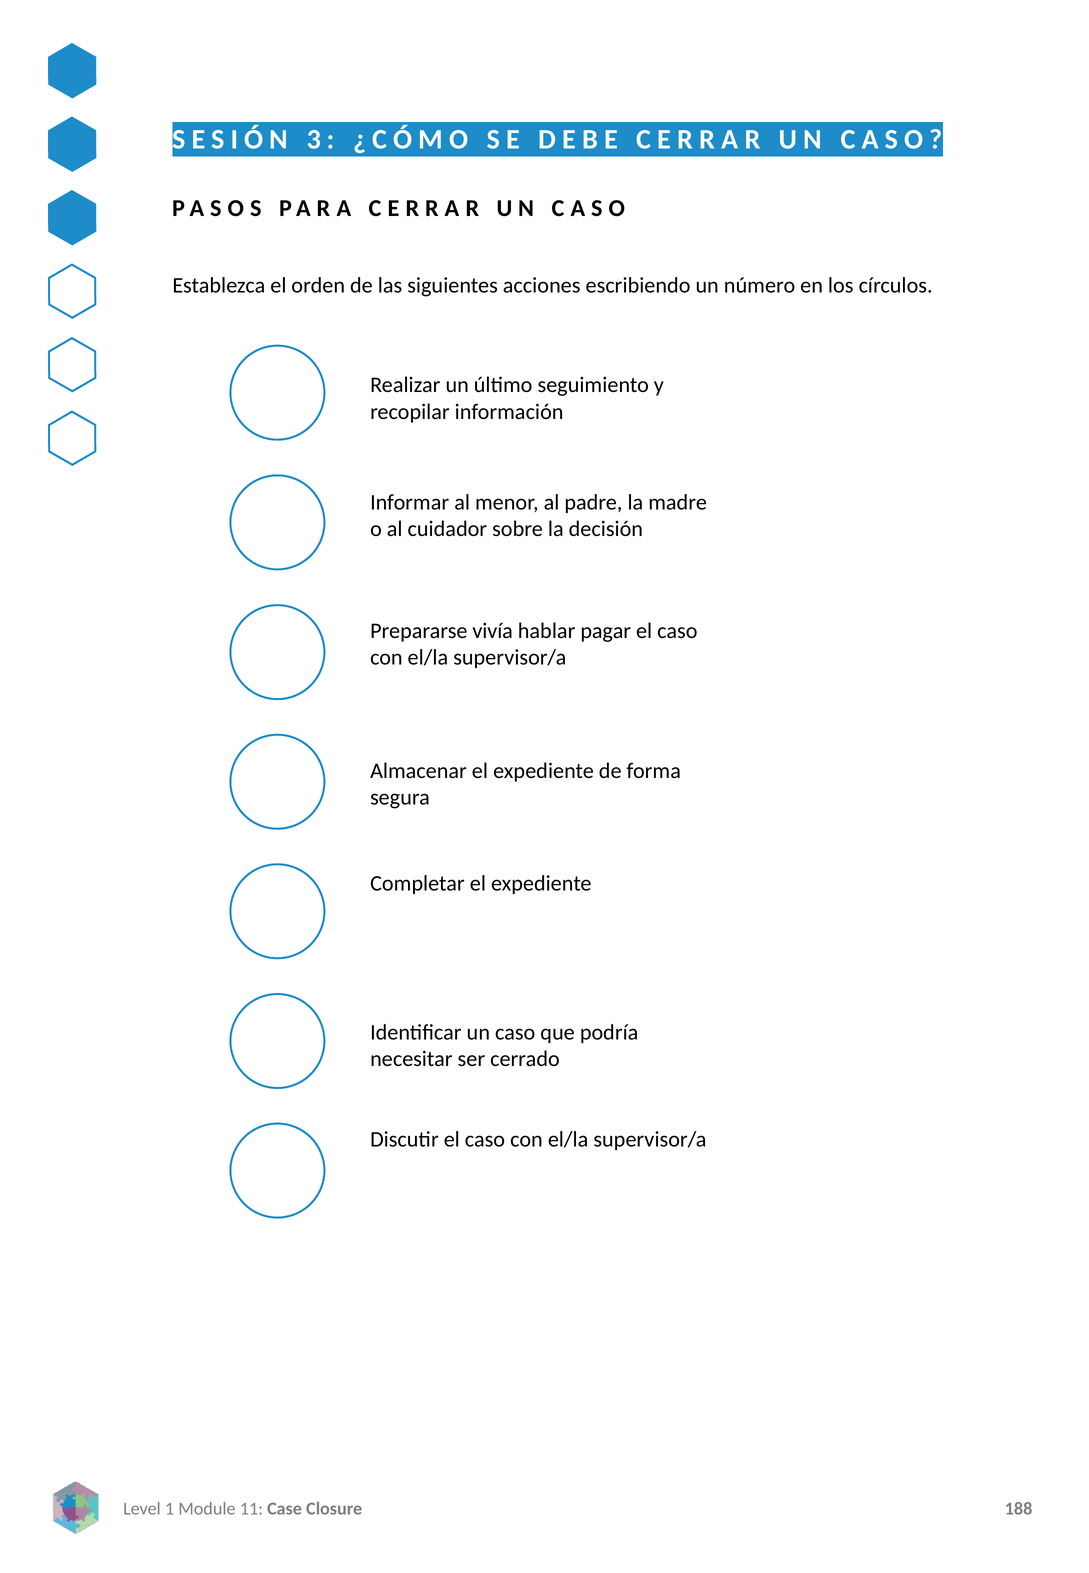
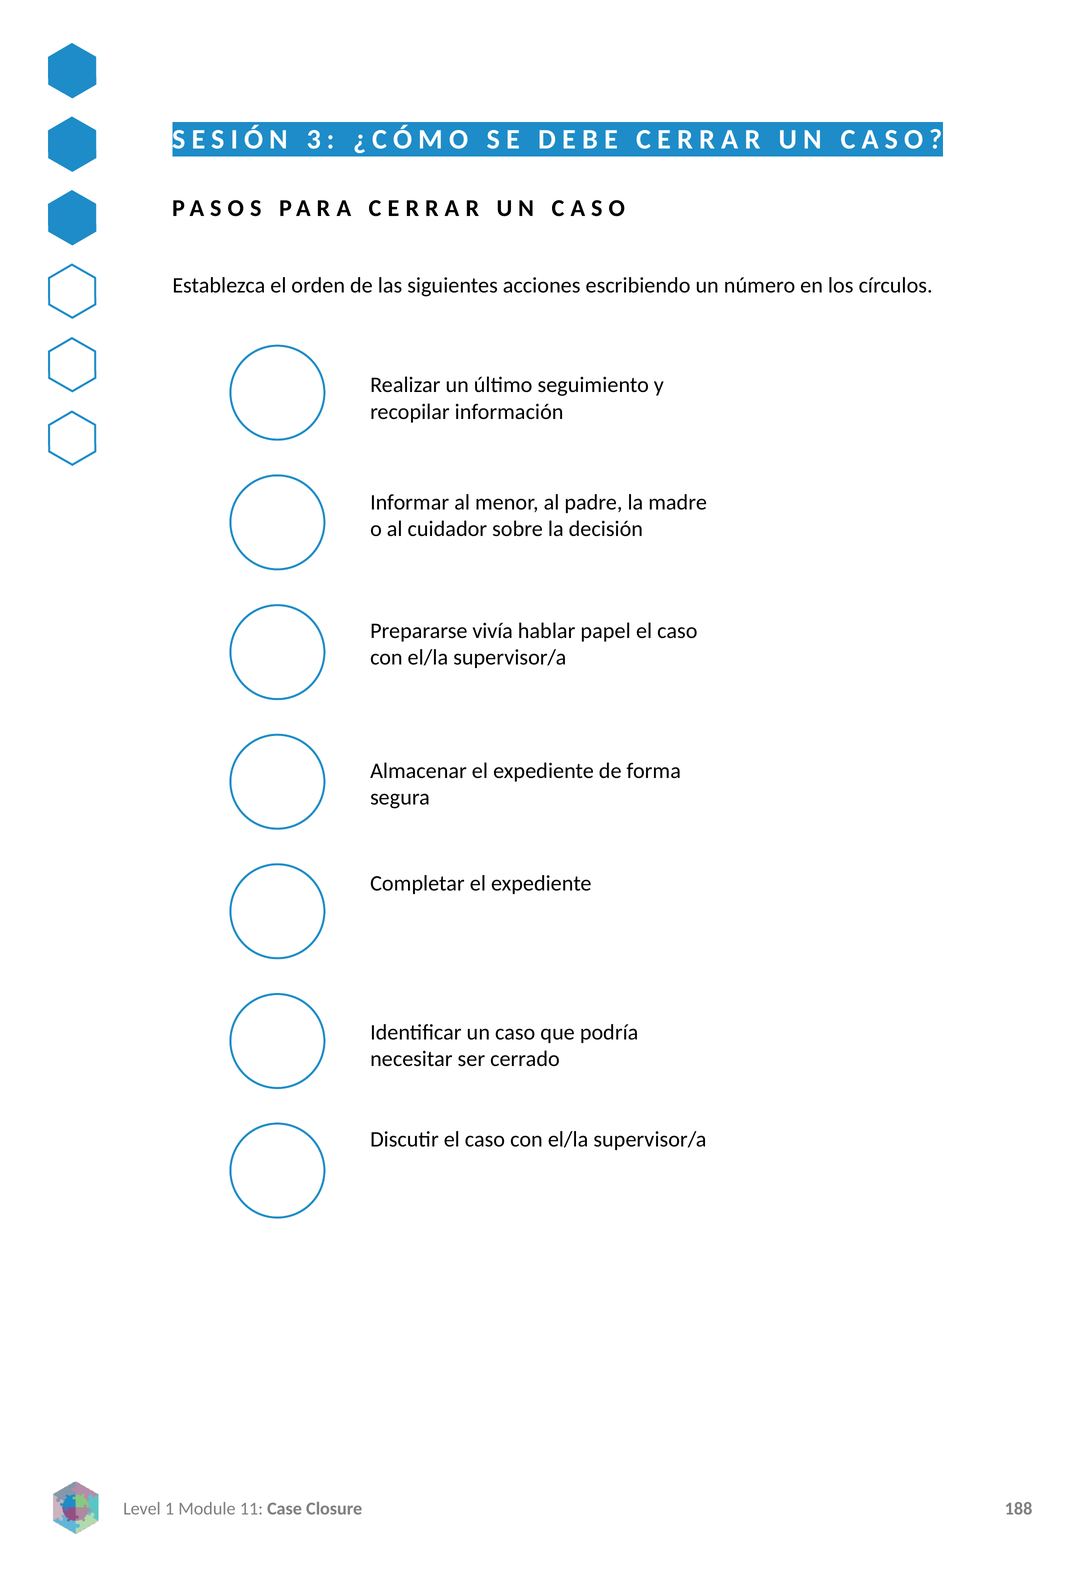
pagar: pagar -> papel (606, 631)
